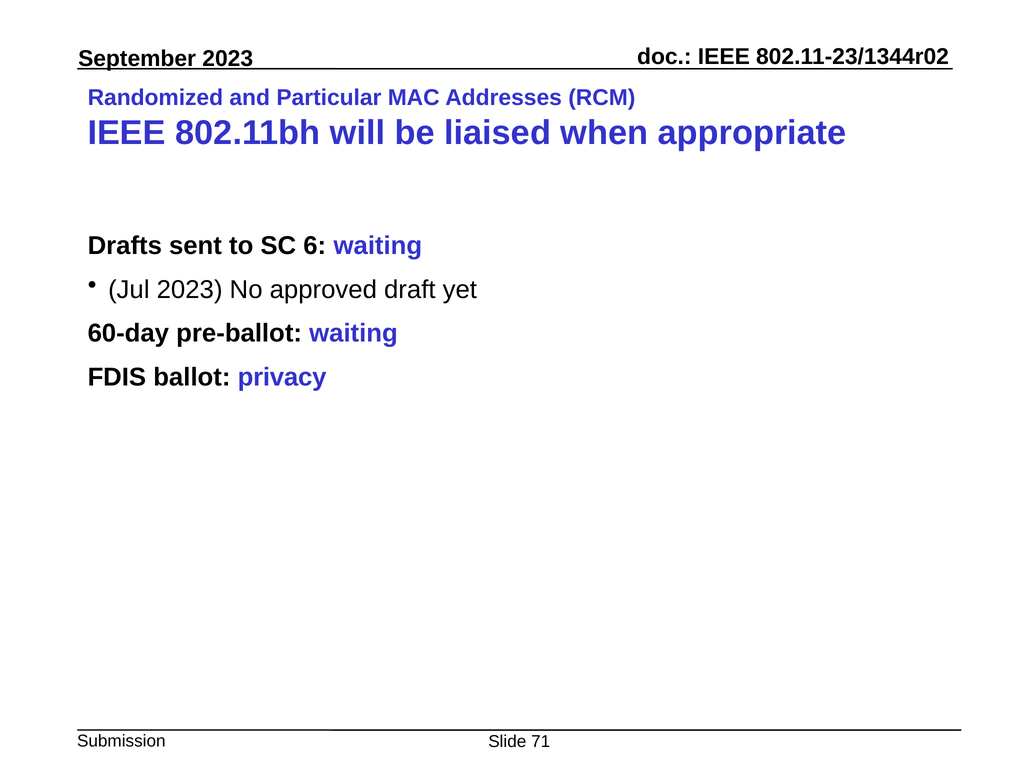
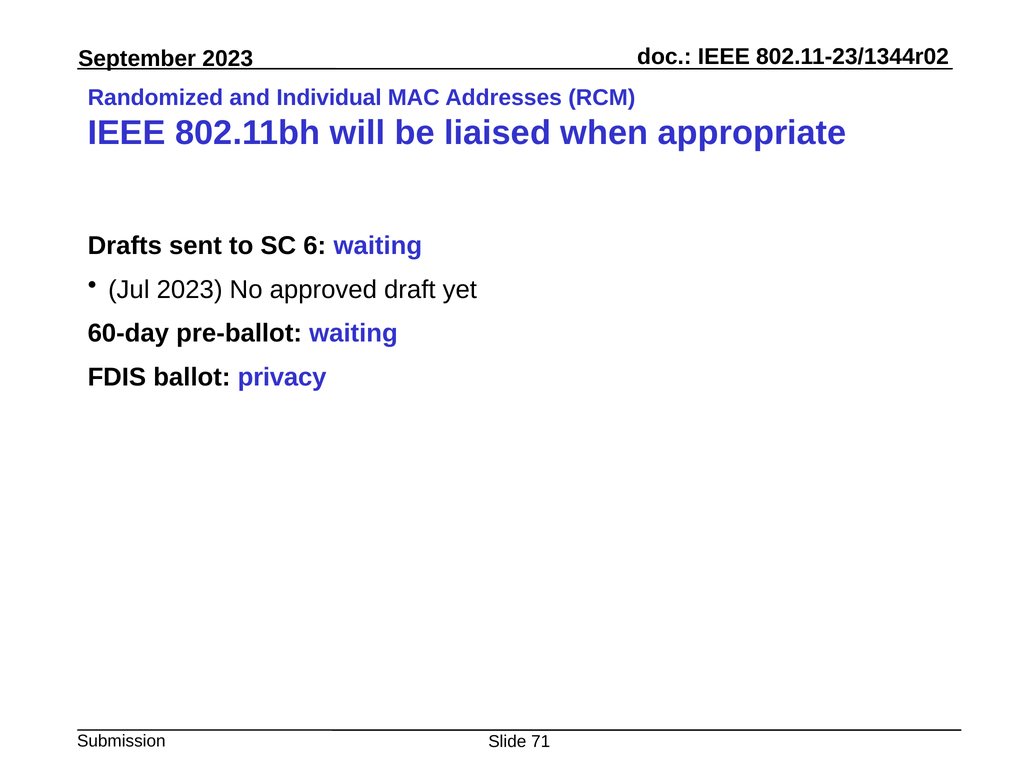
Particular: Particular -> Individual (329, 98)
